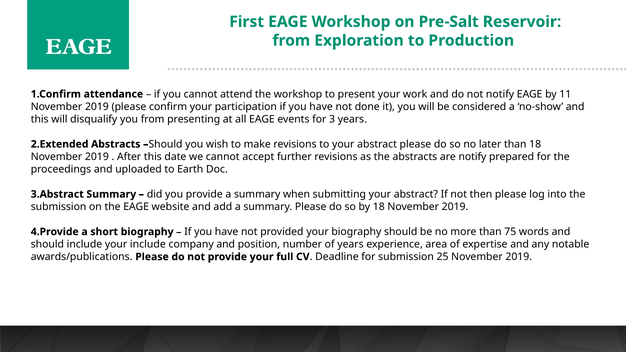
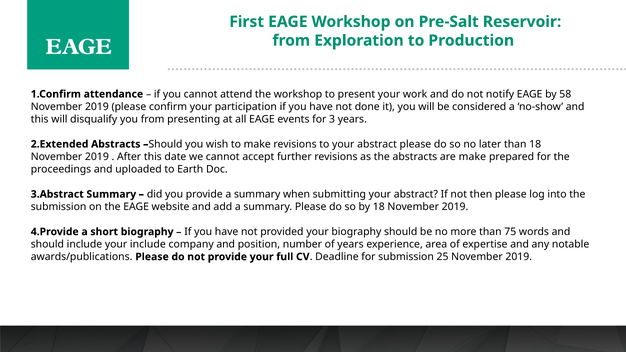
11: 11 -> 58 (565, 94)
are notify: notify -> make (472, 157)
